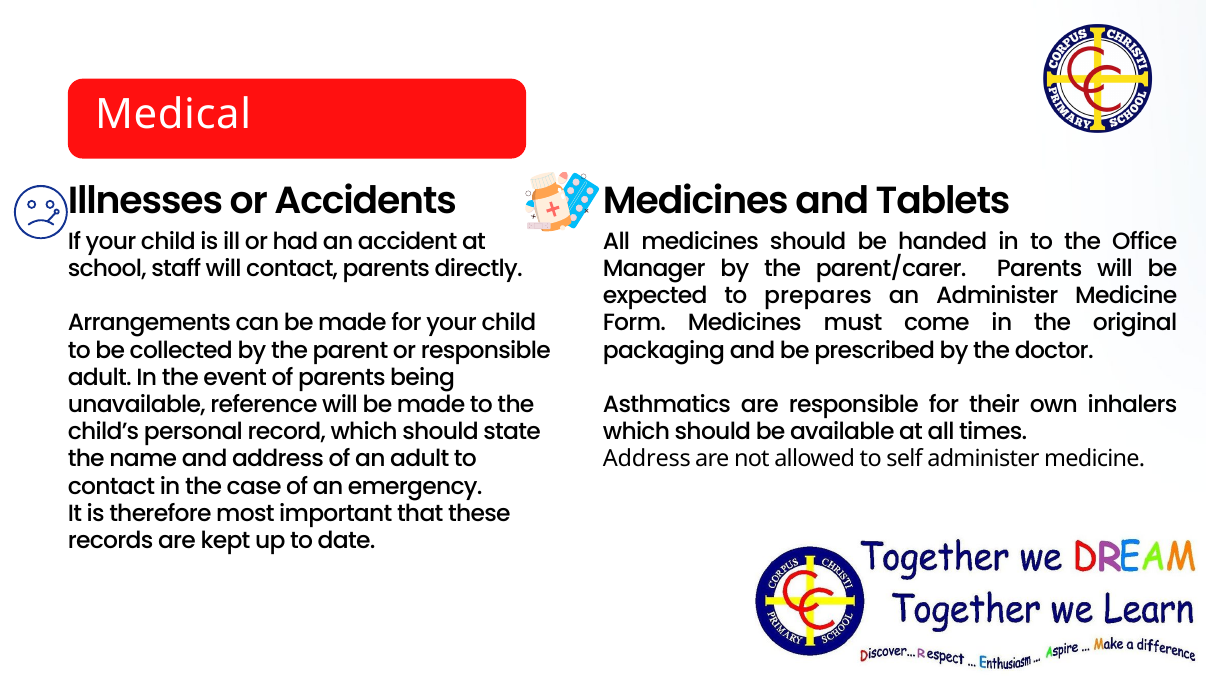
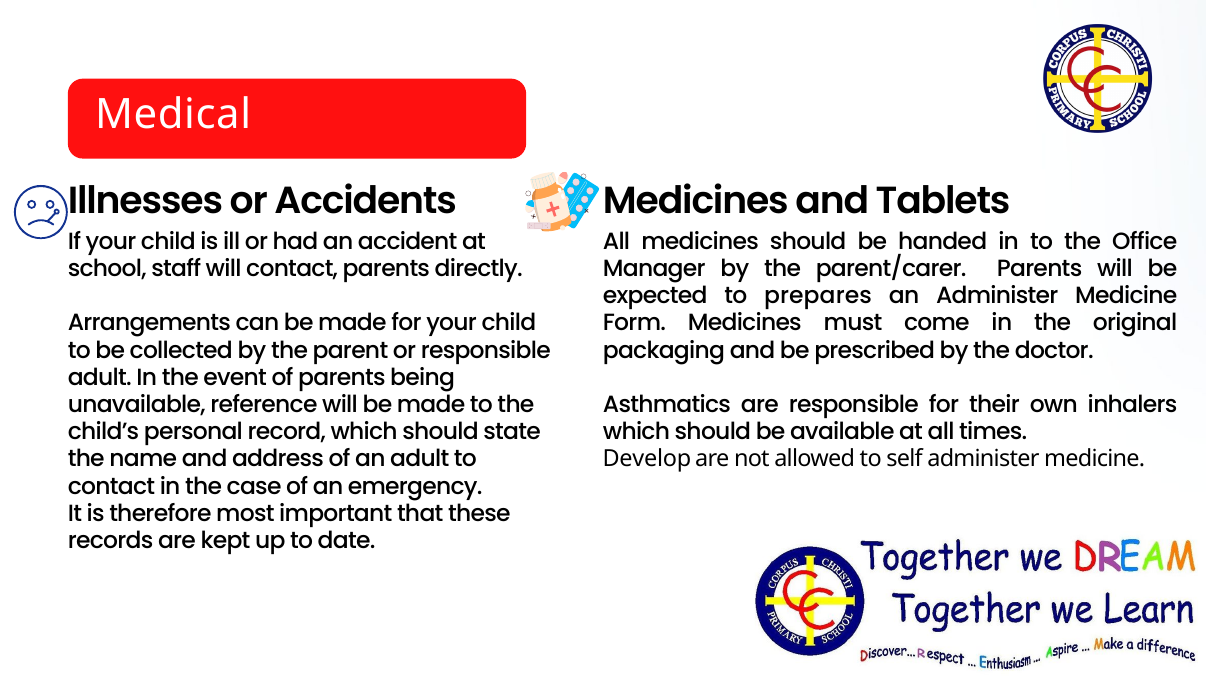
Address: Address -> Develop (647, 459)
